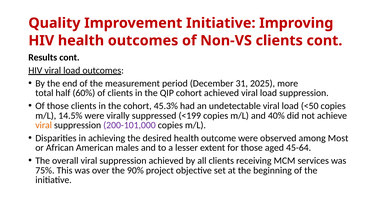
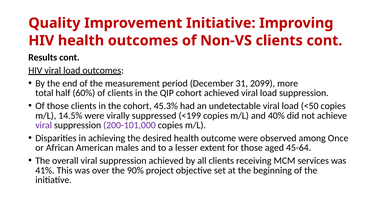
2025: 2025 -> 2099 (263, 84)
viral colour: orange -> purple (44, 125)
Most: Most -> Once (338, 138)
75%: 75% -> 41% (45, 171)
